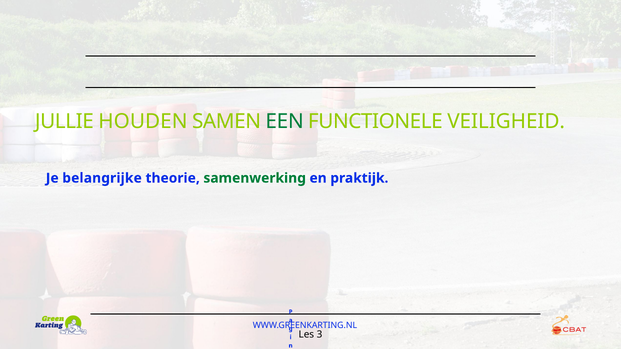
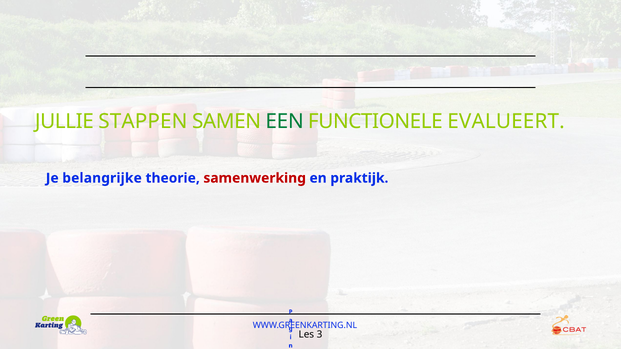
HOUDEN: HOUDEN -> STAPPEN (143, 122)
VEILIGHEID: VEILIGHEID -> EVALUEERT (506, 122)
samenwerking colour: green -> red (255, 178)
